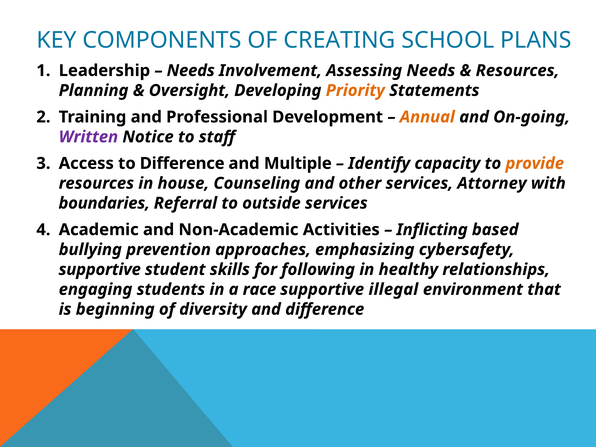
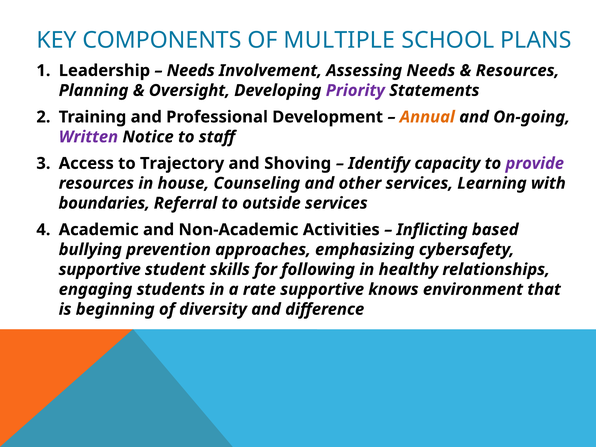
CREATING: CREATING -> MULTIPLE (339, 40)
Priority colour: orange -> purple (355, 90)
to Difference: Difference -> Trajectory (182, 163)
Multiple: Multiple -> Shoving (298, 163)
provide colour: orange -> purple (535, 163)
Attorney: Attorney -> Learning (492, 183)
race: race -> rate (259, 289)
illegal: illegal -> knows (393, 289)
